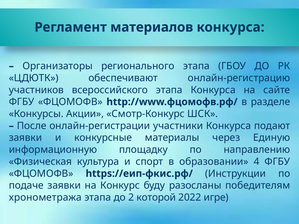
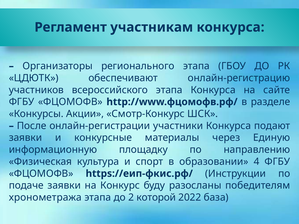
материалов: материалов -> участникам (152, 27)
игре: игре -> база (216, 198)
